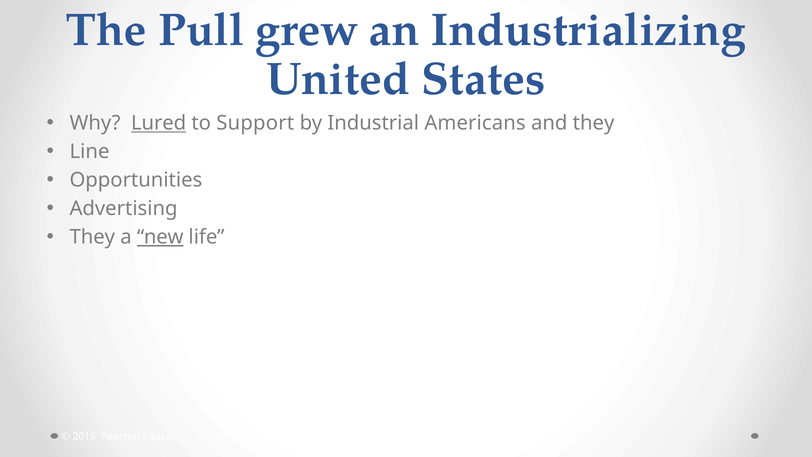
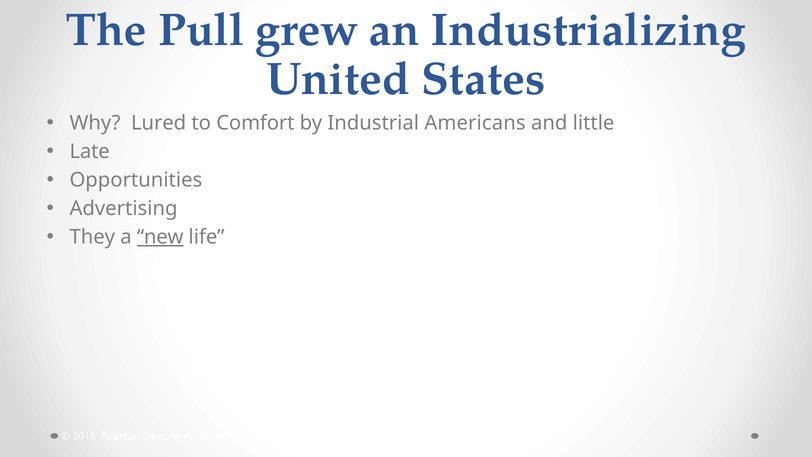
Lured underline: present -> none (159, 123)
Support: Support -> Comfort (255, 123)
and they: they -> little (594, 123)
Line: Line -> Late (90, 152)
